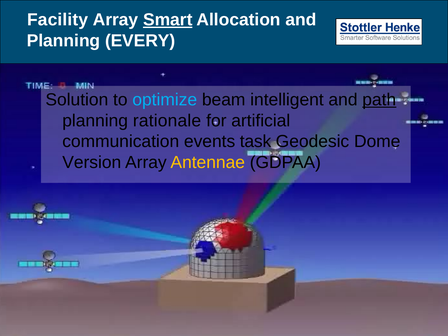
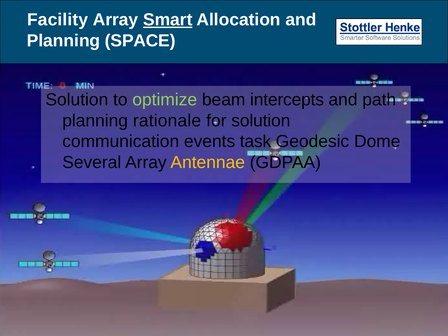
EVERY: EVERY -> SPACE (140, 41)
optimize colour: light blue -> light green (165, 100)
intelligent: intelligent -> intercepts (287, 100)
path underline: present -> none (379, 100)
for artificial: artificial -> solution (261, 121)
Version: Version -> Several (92, 162)
